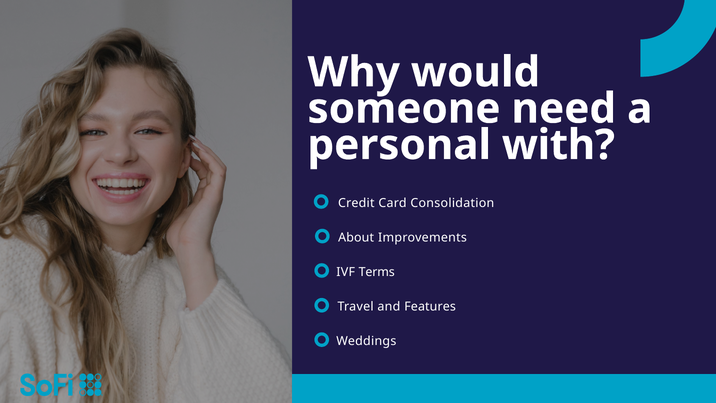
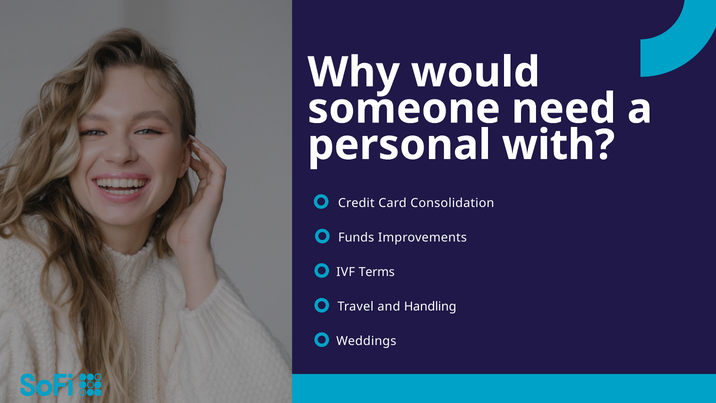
About: About -> Funds (356, 237)
Features: Features -> Handling (430, 306)
